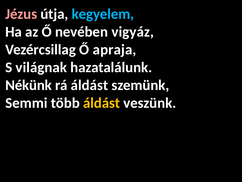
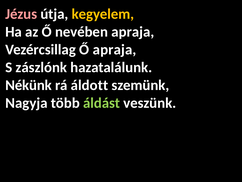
kegyelem colour: light blue -> yellow (103, 14)
nevében vigyáz: vigyáz -> apraja (133, 32)
világnak: világnak -> zászlónk (41, 67)
rá áldást: áldást -> áldott (89, 85)
Semmi: Semmi -> Nagyja (26, 103)
áldást colour: yellow -> light green (102, 103)
